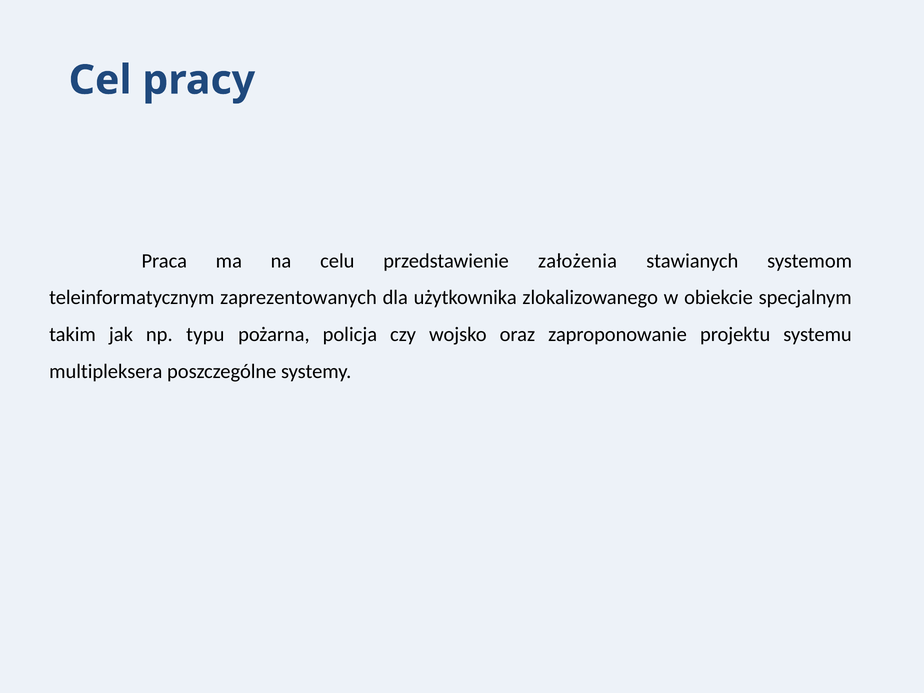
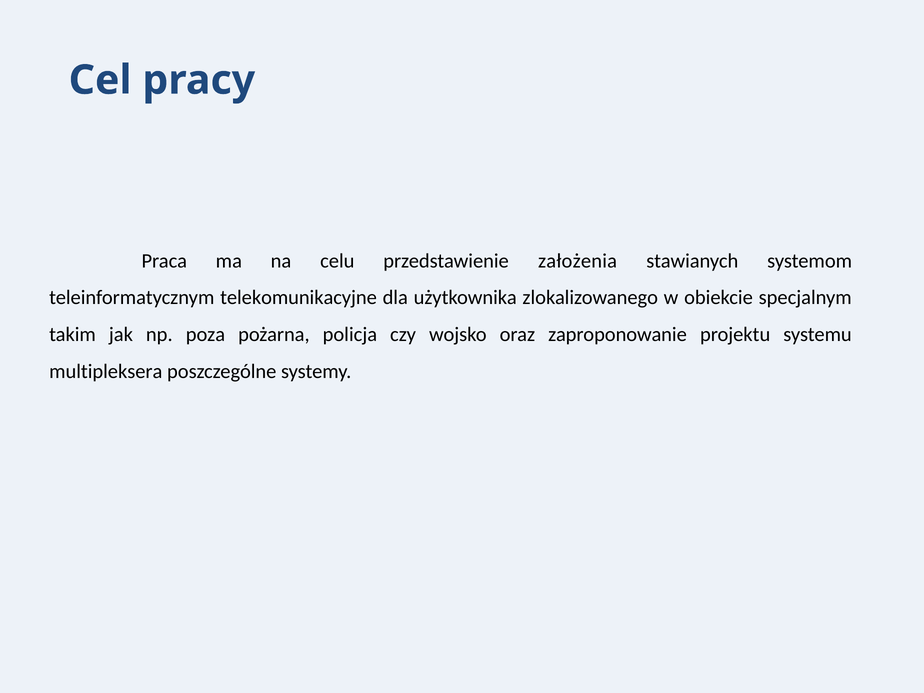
zaprezentowanych: zaprezentowanych -> telekomunikacyjne (299, 298)
typu: typu -> poza (205, 335)
